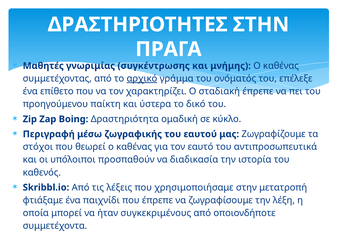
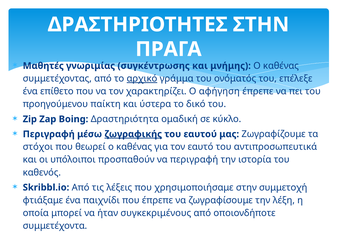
σταδιακή: σταδιακή -> αφήγηση (219, 92)
ζωγραφικής underline: none -> present (133, 135)
να διαδικασία: διαδικασία -> περιγραφή (194, 160)
μετατροπή: μετατροπή -> συμμετοχή (283, 188)
